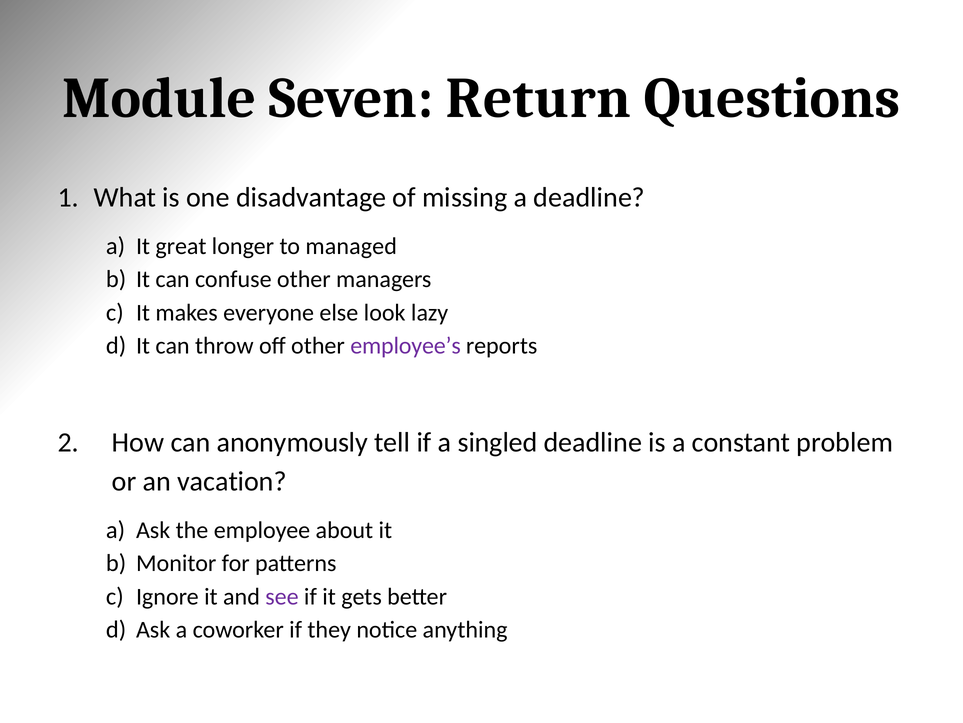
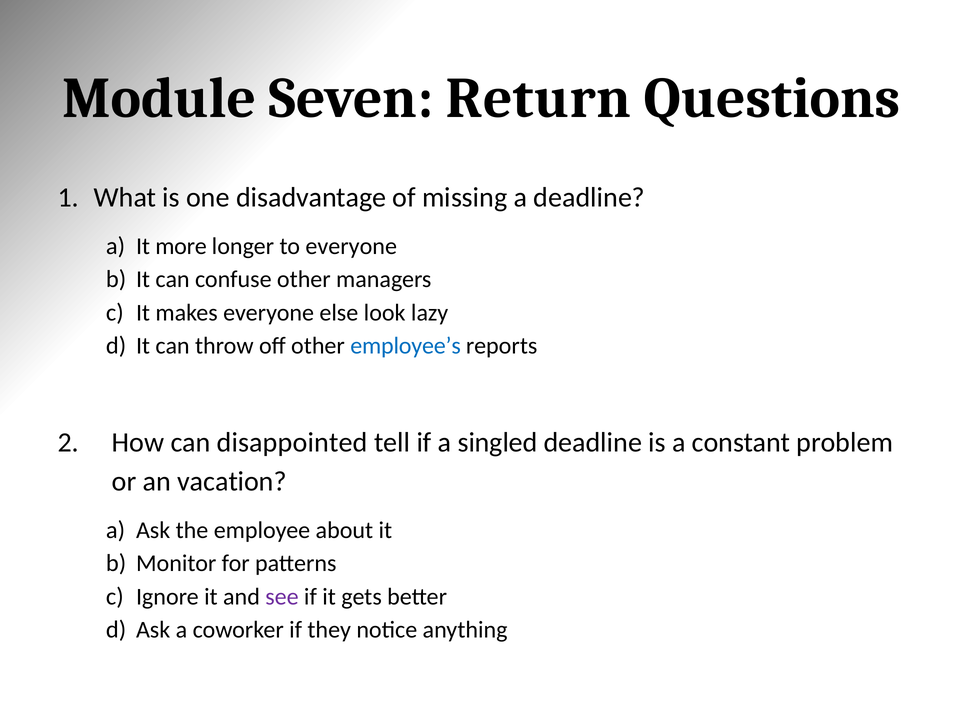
great: great -> more (181, 246)
to managed: managed -> everyone (351, 246)
employee’s colour: purple -> blue (406, 346)
anonymously: anonymously -> disappointed (292, 442)
